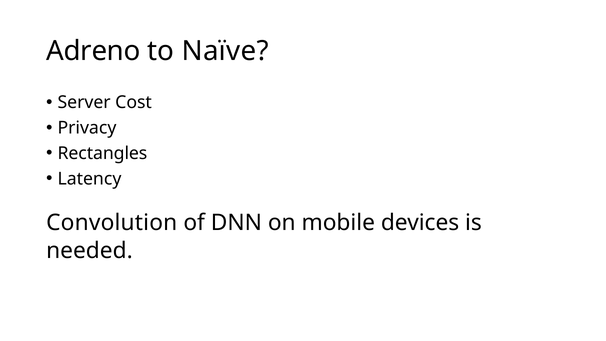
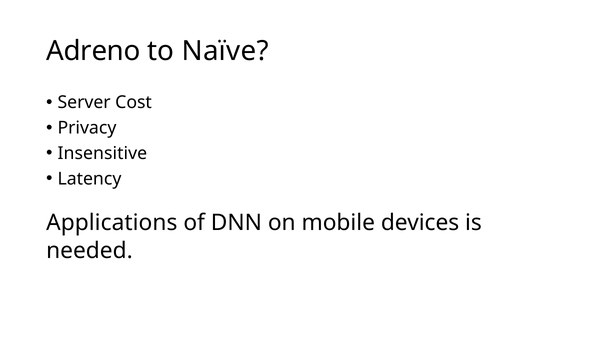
Rectangles: Rectangles -> Insensitive (102, 153)
Convolution: Convolution -> Applications (112, 223)
